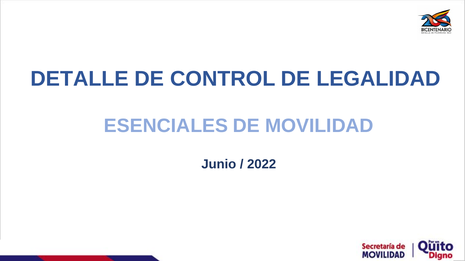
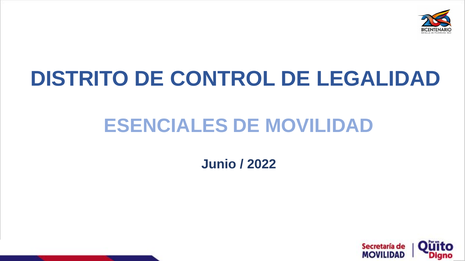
DETALLE: DETALLE -> DISTRITO (80, 79)
